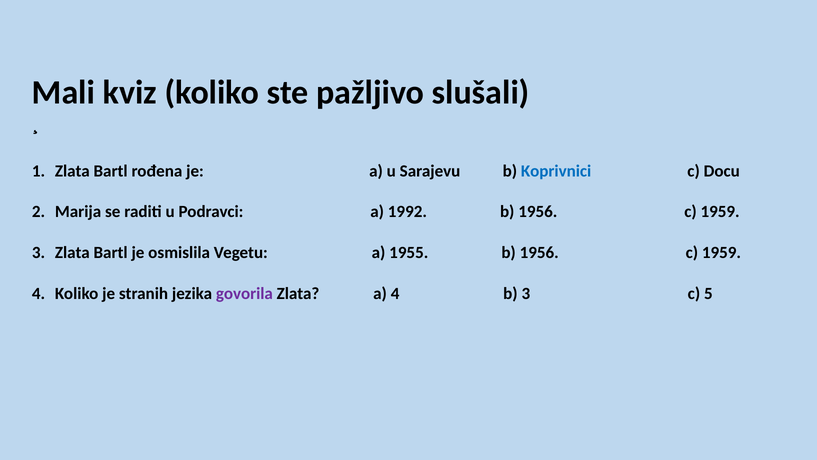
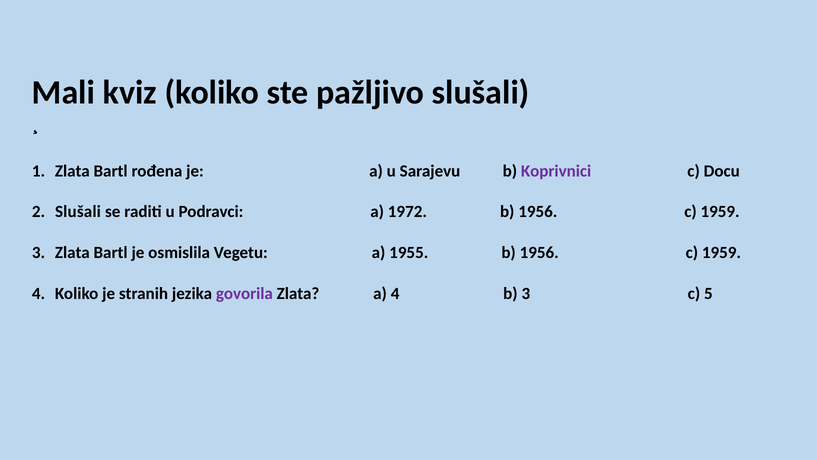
Koprivnici colour: blue -> purple (556, 171)
Marija: Marija -> Slušali (78, 212)
1992: 1992 -> 1972 (407, 212)
